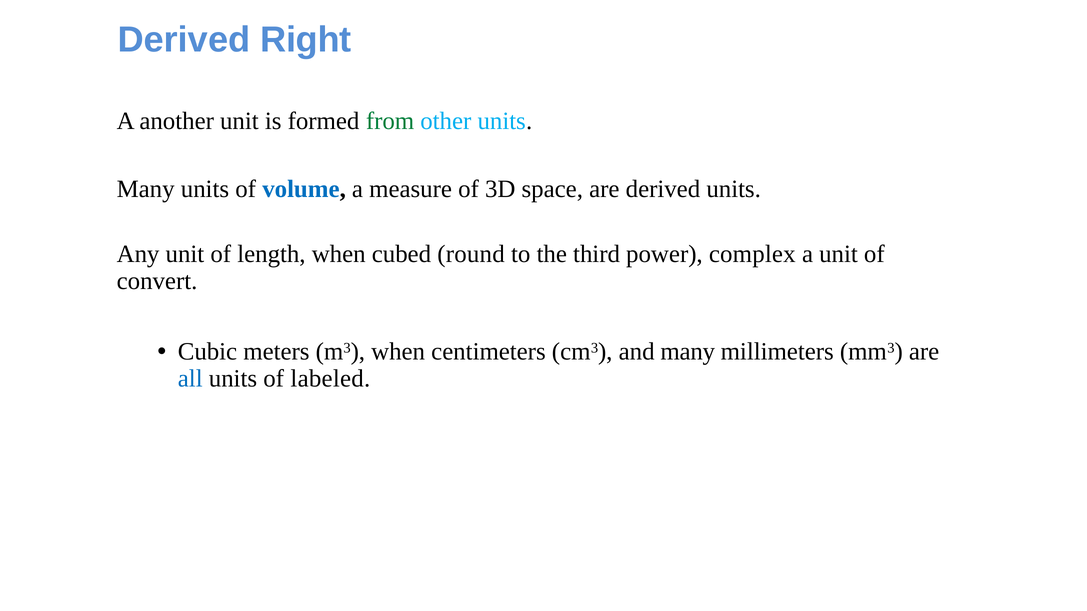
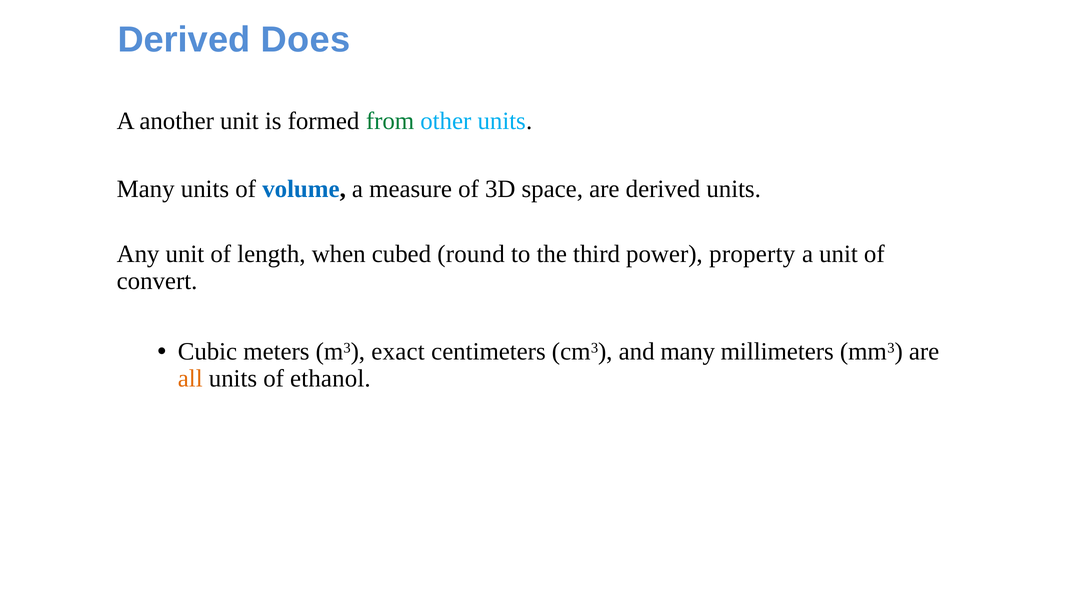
Right: Right -> Does (305, 40)
complex: complex -> property (752, 254)
m3 when: when -> exact (398, 352)
all colour: blue -> orange (190, 379)
labeled: labeled -> ethanol (330, 379)
